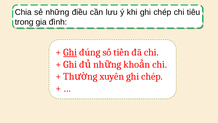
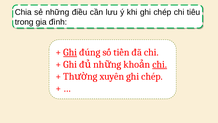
chi underline: none -> present (160, 64)
